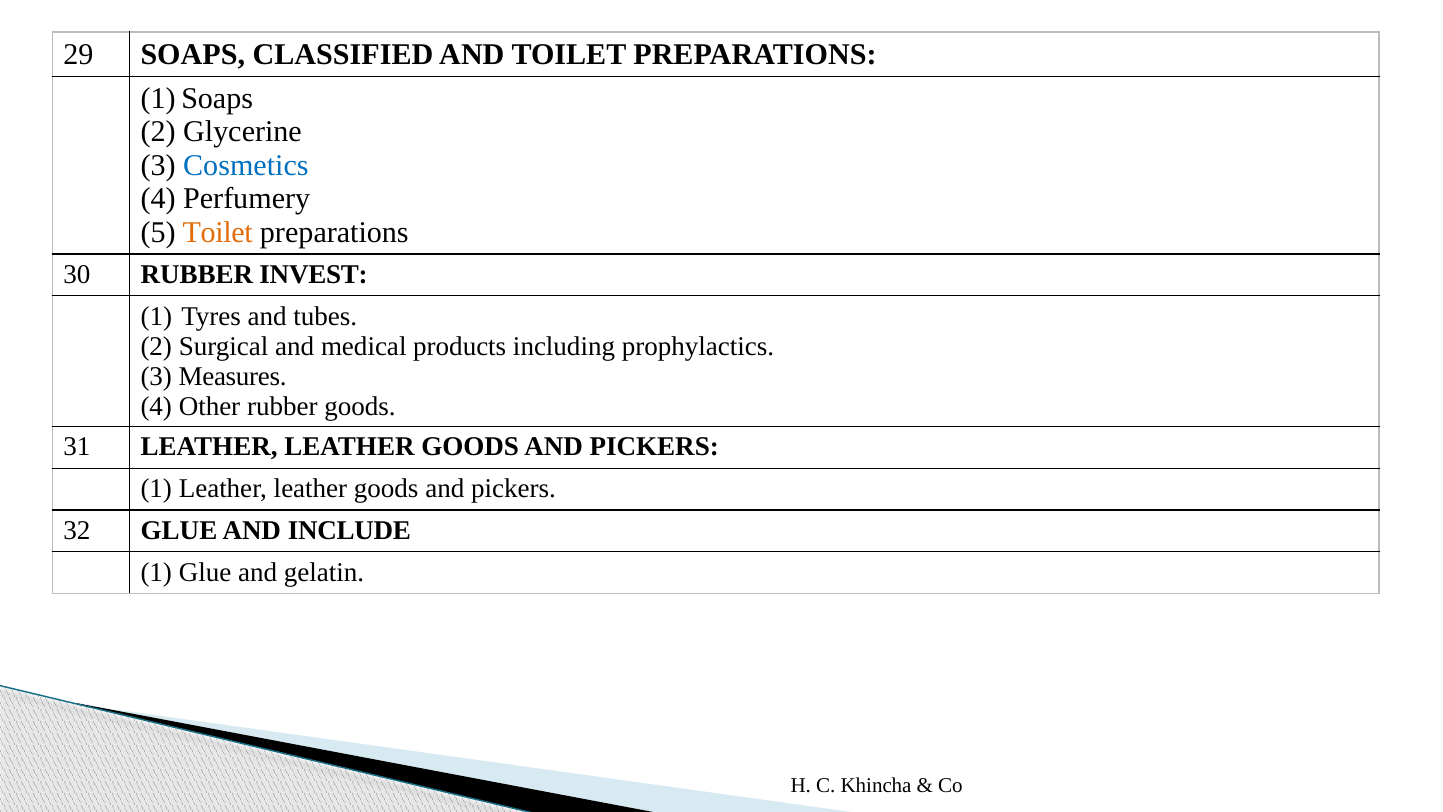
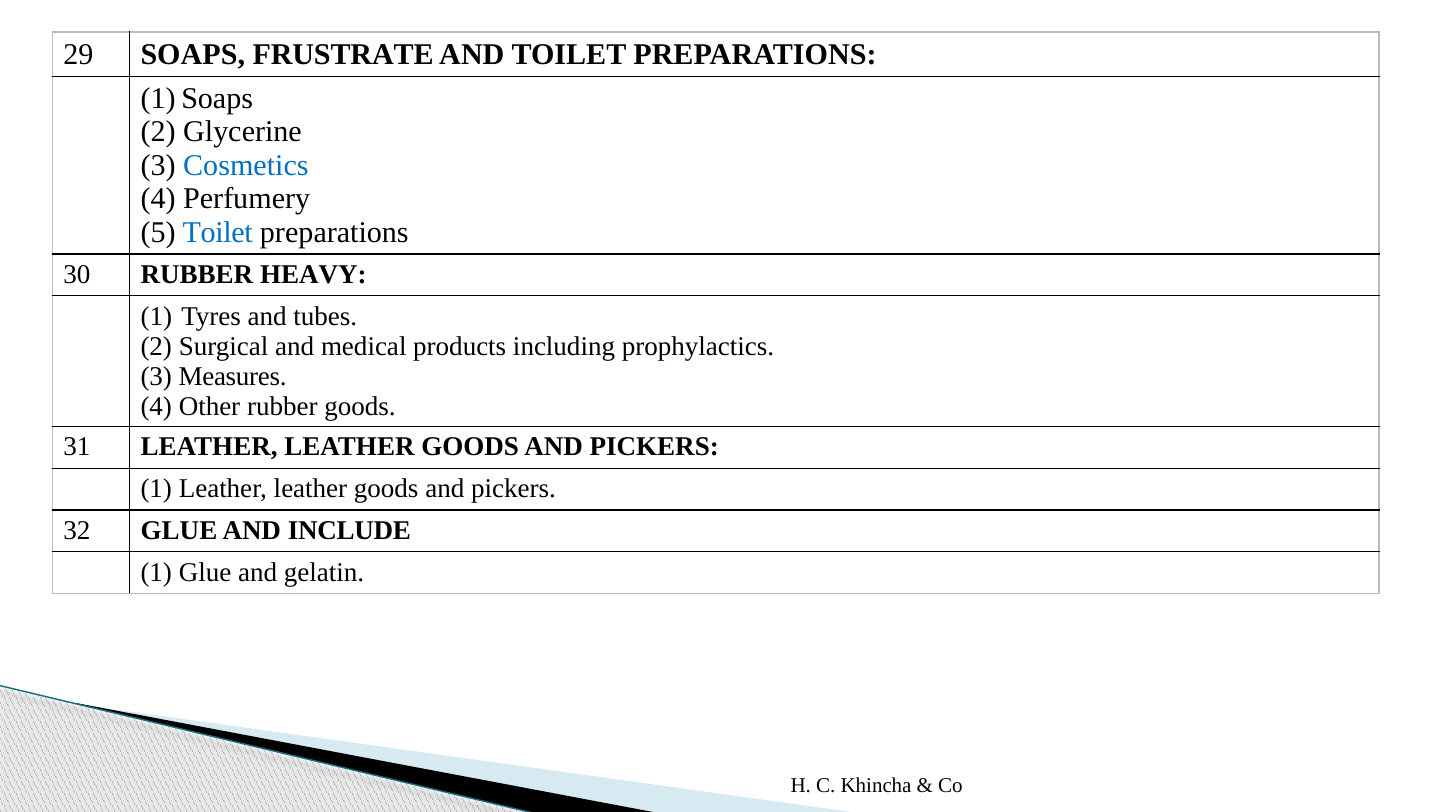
CLASSIFIED: CLASSIFIED -> FRUSTRATE (343, 54)
Toilet colour: orange -> blue (218, 232)
INVEST: INVEST -> HEAVY (313, 274)
